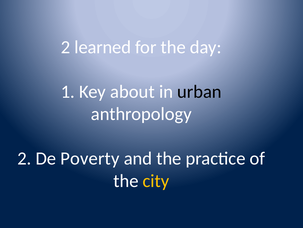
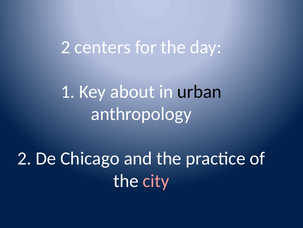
learned: learned -> centers (103, 47)
Poverty: Poverty -> Chicago (90, 158)
city colour: yellow -> pink (156, 180)
